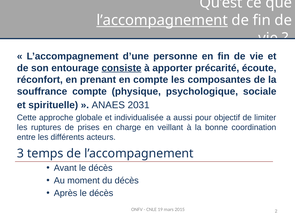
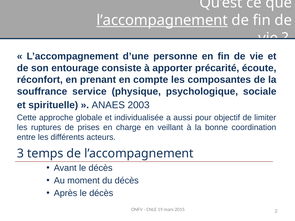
consiste underline: present -> none (122, 68)
souffrance compte: compte -> service (89, 92)
2031: 2031 -> 2003 (139, 105)
